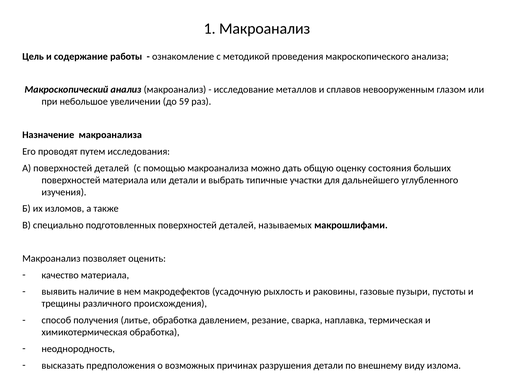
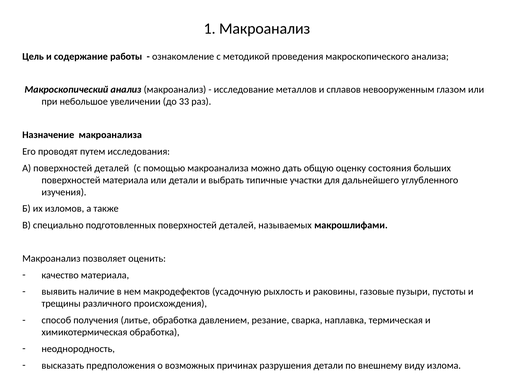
59: 59 -> 33 (184, 102)
